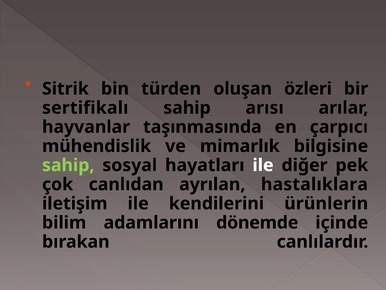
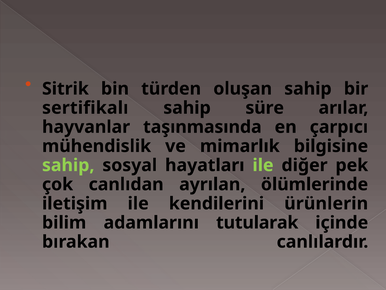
oluşan özleri: özleri -> sahip (308, 89)
arısı: arısı -> süre (265, 108)
ile colour: white -> light green (263, 165)
hastalıklara: hastalıklara -> ölümlerinde (315, 184)
dönemde: dönemde -> tutularak (257, 222)
